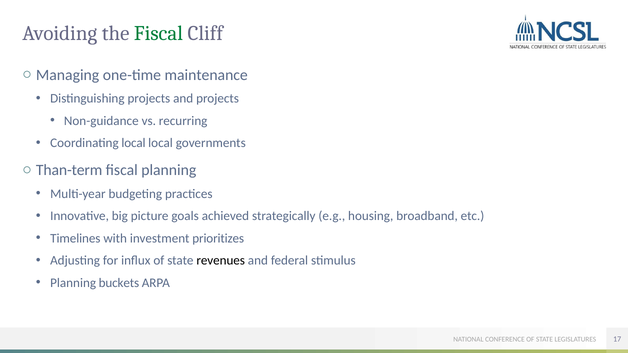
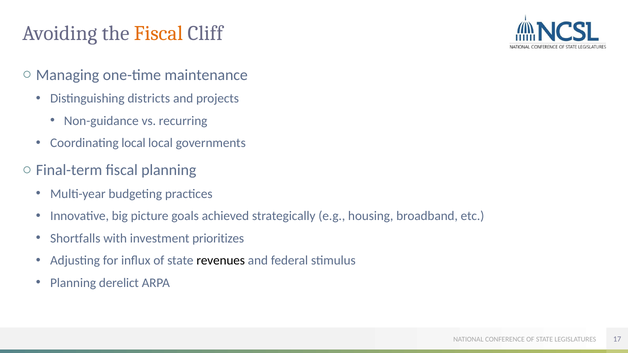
Fiscal colour: green -> orange (158, 33)
Distinguishing projects: projects -> districts (149, 99)
Than-term: Than-term -> Final-term (69, 170)
Timelines: Timelines -> Shortfalls (75, 239)
buckets: buckets -> derelict (119, 283)
